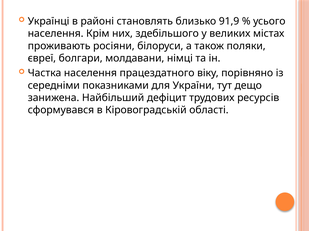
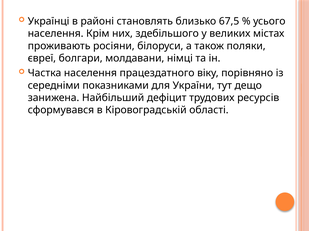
91,9: 91,9 -> 67,5 (229, 21)
